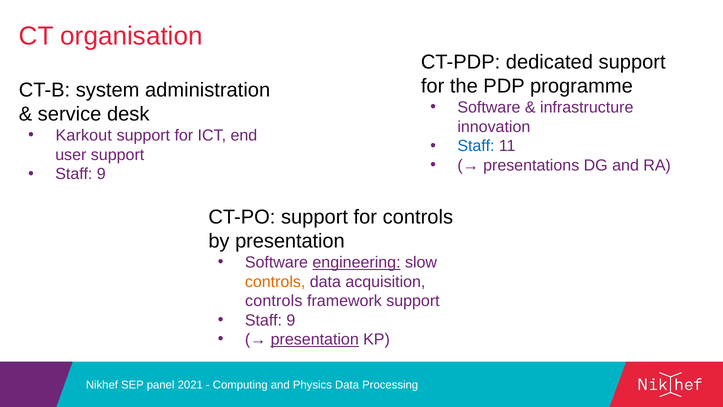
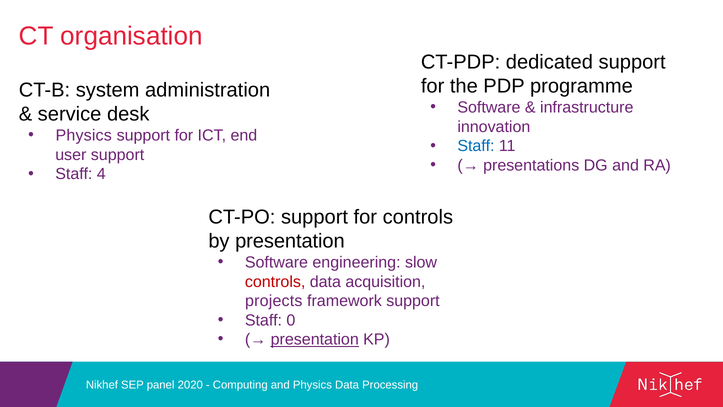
Karkout: Karkout -> Physics (84, 135)
9: 9 -> 4 (101, 174)
engineering underline: present -> none (357, 262)
controls colour: orange -> red (275, 282)
controls: controls -> projects (274, 301)
9: 9 -> 0 (291, 320)
2021: 2021 -> 2020 (190, 385)
